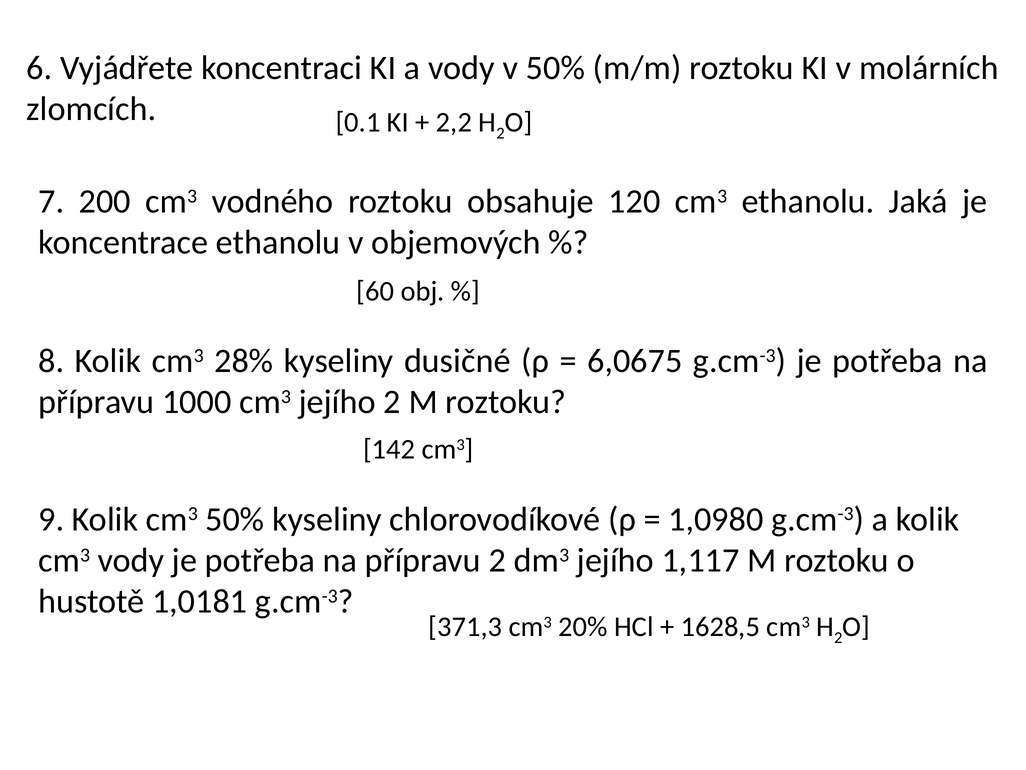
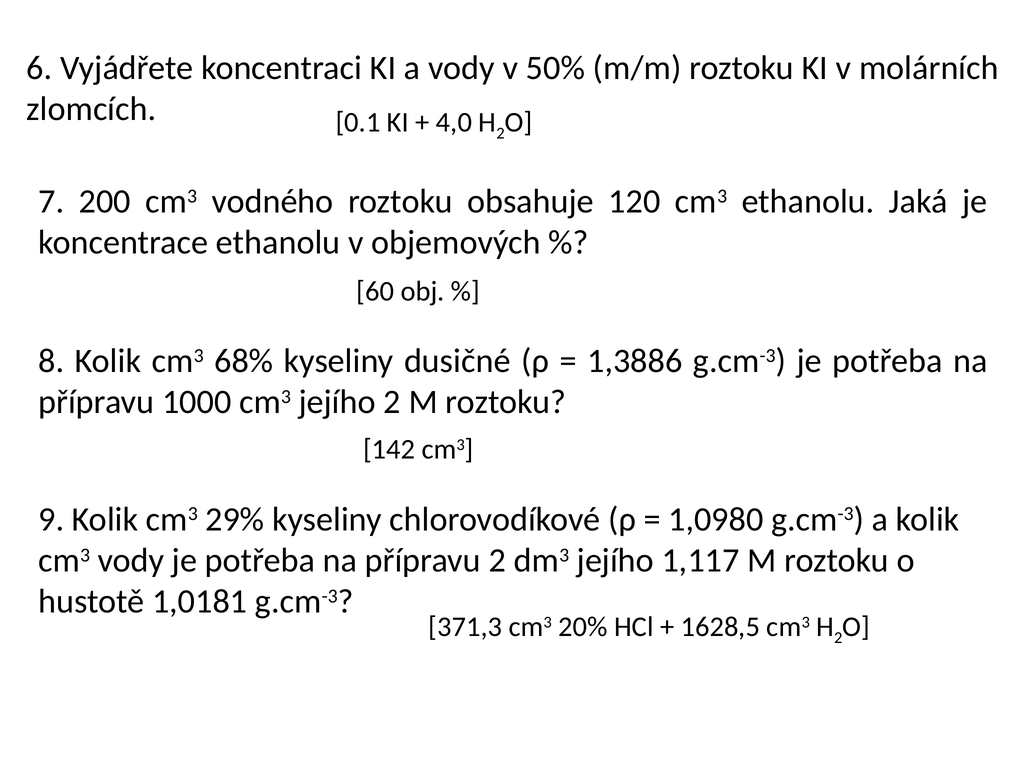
2,2: 2,2 -> 4,0 (454, 122)
28%: 28% -> 68% (244, 361)
6,0675: 6,0675 -> 1,3886 (635, 361)
cm3 50%: 50% -> 29% (235, 519)
